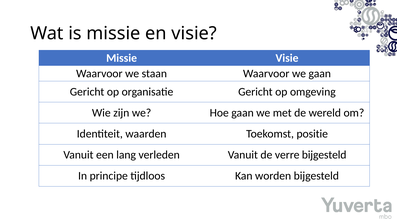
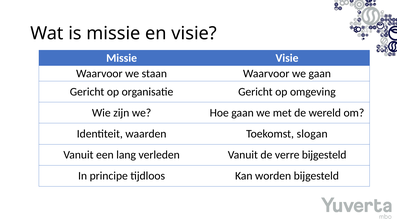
positie: positie -> slogan (312, 134)
